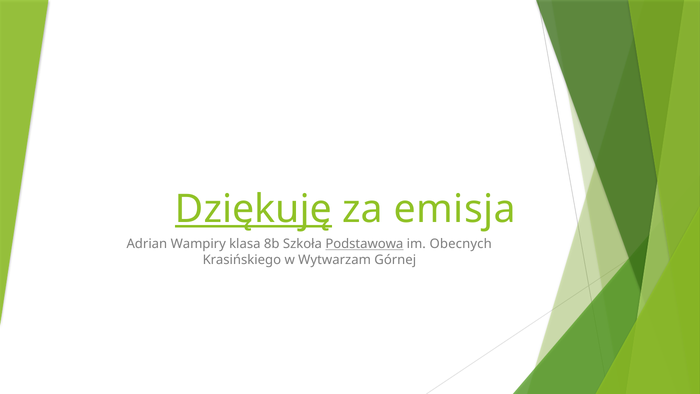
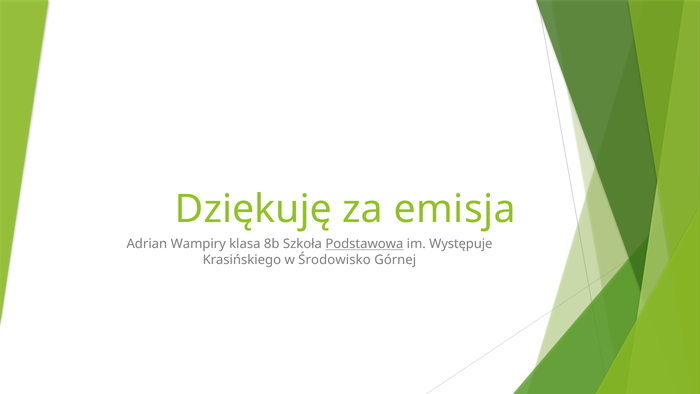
Dziękuję underline: present -> none (253, 209)
Obecnych: Obecnych -> Występuje (461, 244)
Wytwarzam: Wytwarzam -> Środowisko (335, 260)
